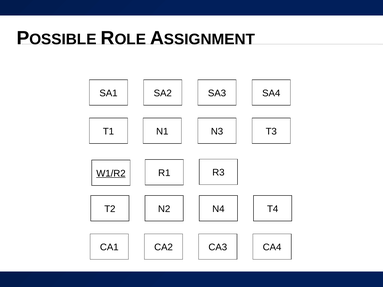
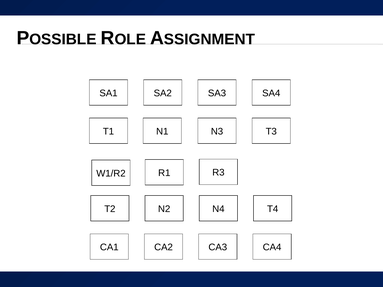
W1/R2 underline: present -> none (111, 174)
